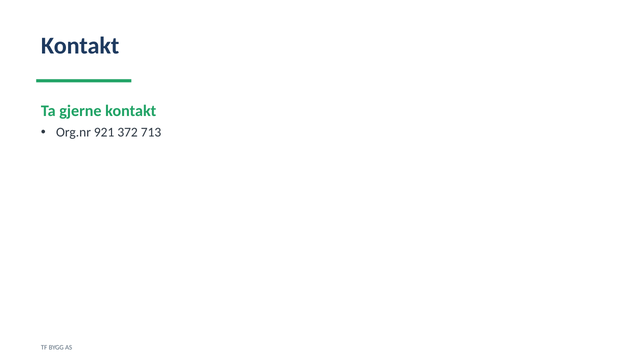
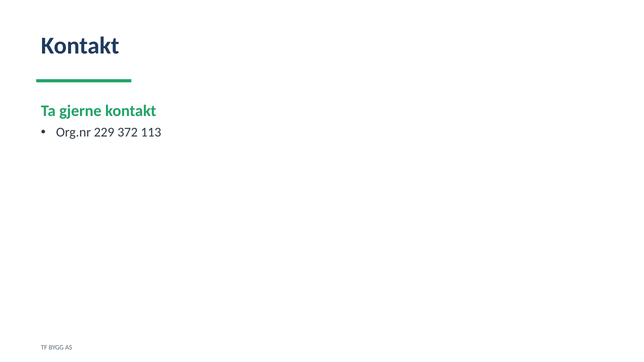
921: 921 -> 229 (104, 132)
713: 713 -> 113 (151, 132)
